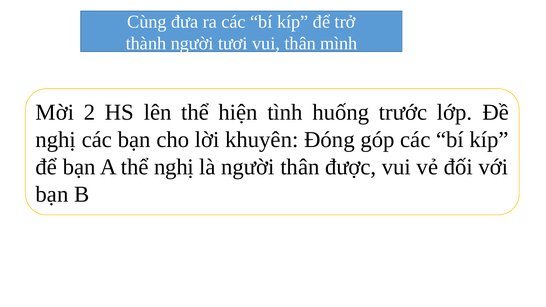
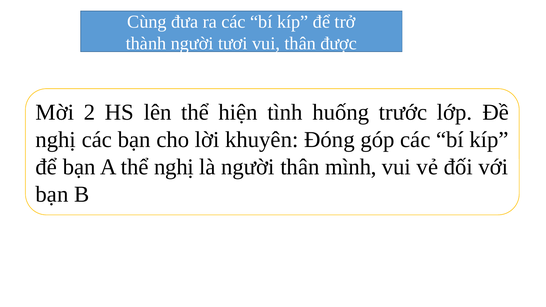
mình: mình -> được (339, 44)
được: được -> mình (351, 167)
